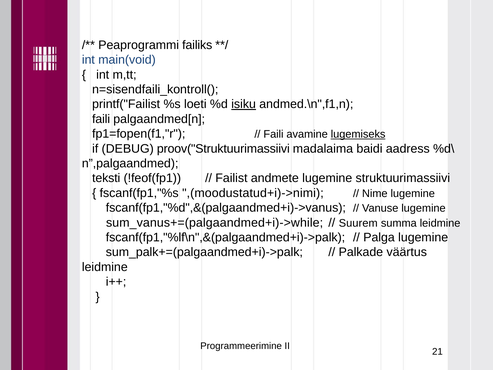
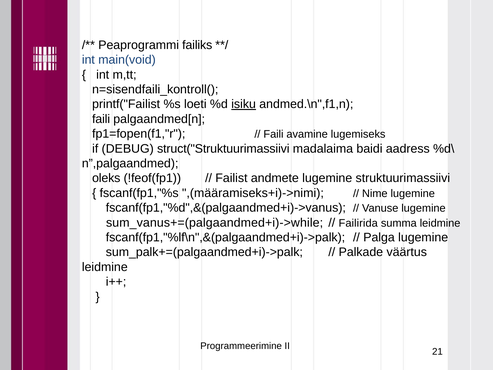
lugemiseks underline: present -> none (358, 134)
proov("Struktuurimassiivi: proov("Struktuurimassiivi -> struct("Struktuurimassiivi (223, 149)
teksti: teksti -> oleks (106, 178)
,(moodustatud+i)->nimi: ,(moodustatud+i)->nimi -> ,(määramiseks+i)->nimi (253, 193)
Suurem: Suurem -> Failirida (358, 223)
